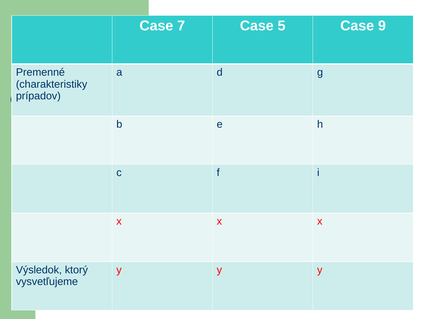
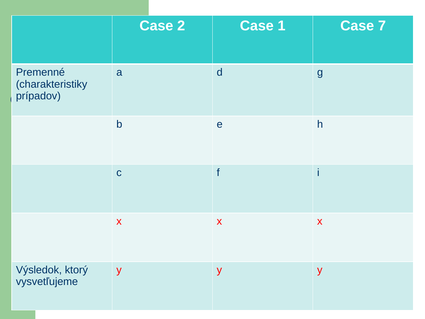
7: 7 -> 2 (181, 26)
5: 5 -> 1 (282, 26)
9: 9 -> 7 (382, 26)
